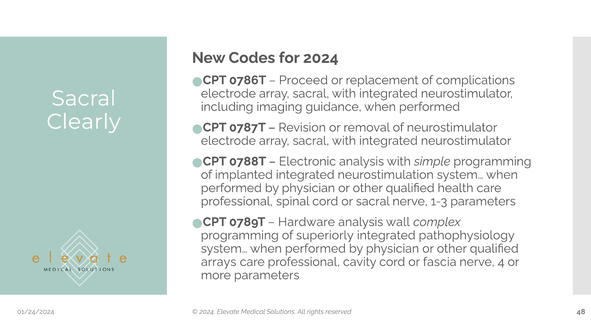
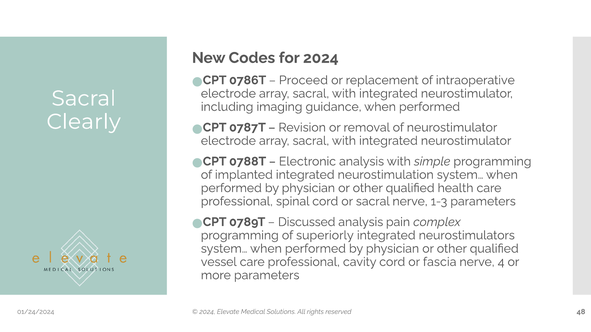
complications: complications -> intraoperative (475, 80)
Hardware: Hardware -> Discussed (307, 222)
wall: wall -> pain (398, 222)
pathophysiology: pathophysiology -> neurostimulators (467, 236)
arrays: arrays -> vessel (219, 262)
